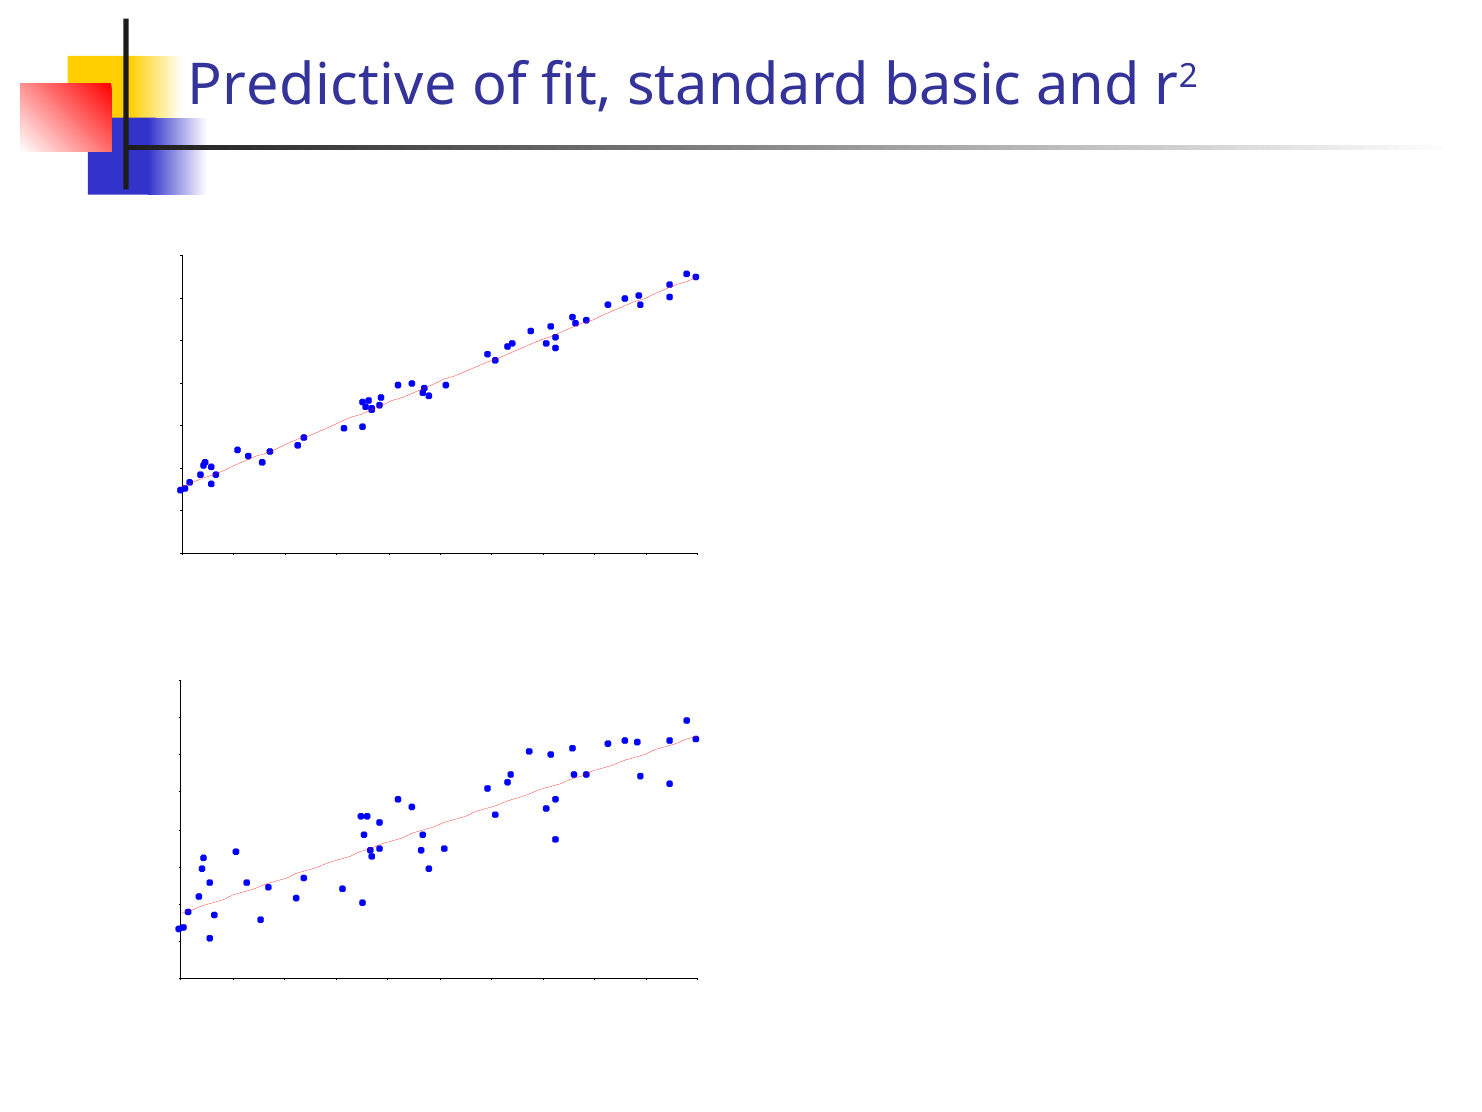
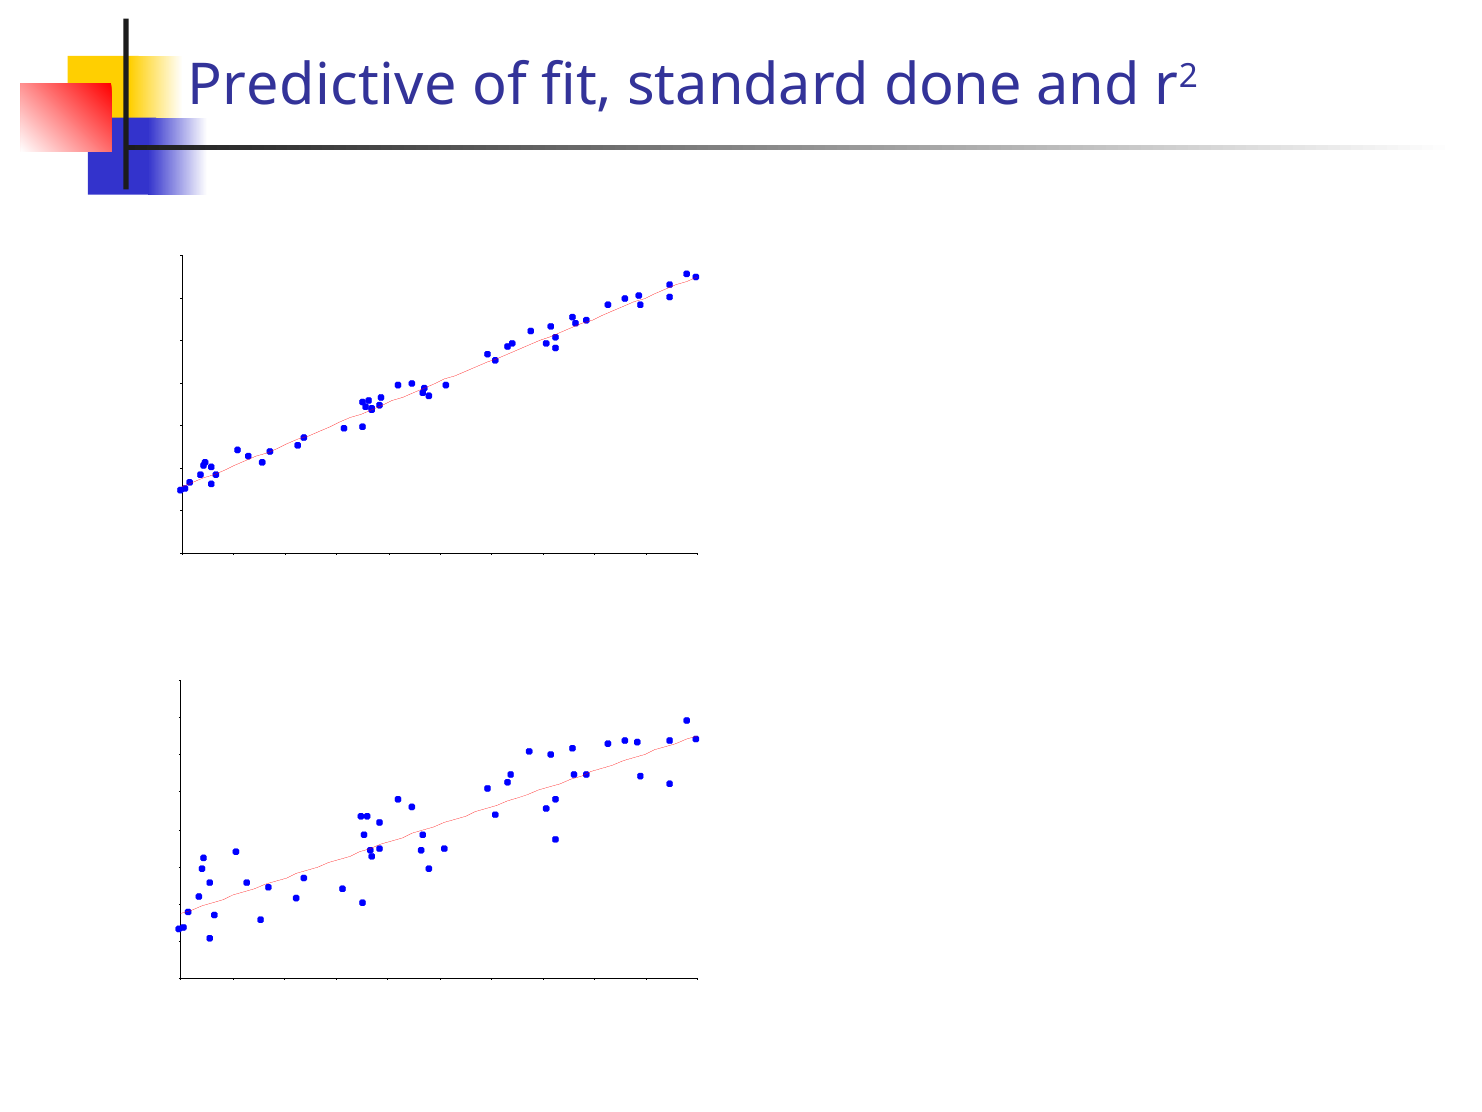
basic: basic -> done (953, 86)
